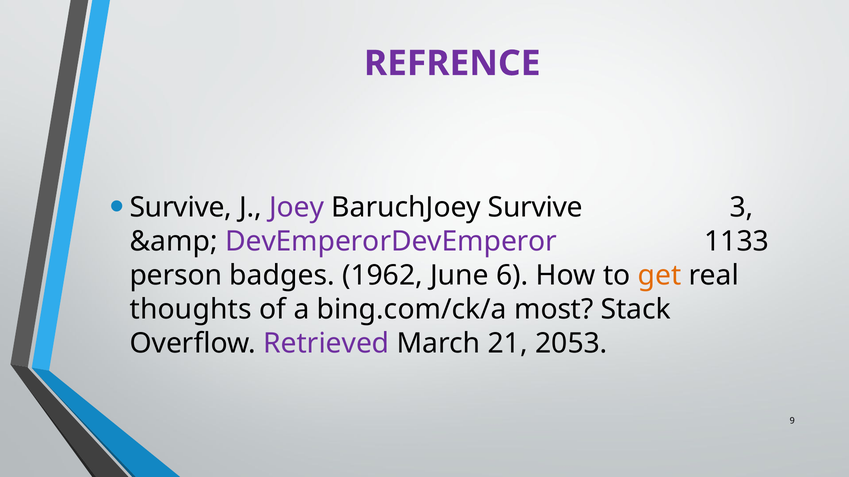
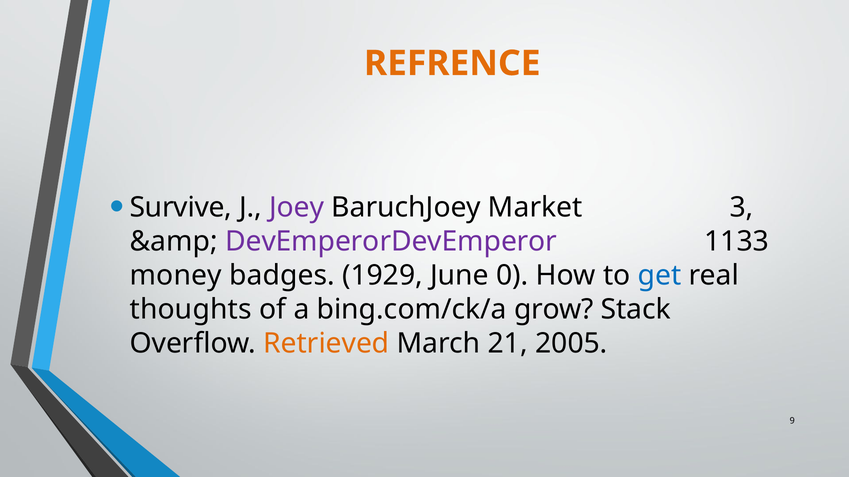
REFRENCE colour: purple -> orange (452, 63)
BaruchJoey Survive: Survive -> Market (535, 208)
person: person -> money (176, 276)
1962: 1962 -> 1929 (382, 276)
6: 6 -> 0 (512, 276)
get colour: orange -> blue (660, 276)
most: most -> grow (554, 310)
Retrieved colour: purple -> orange (326, 344)
2053: 2053 -> 2005 (571, 344)
